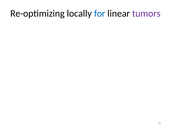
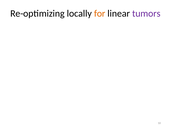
for colour: blue -> orange (100, 13)
